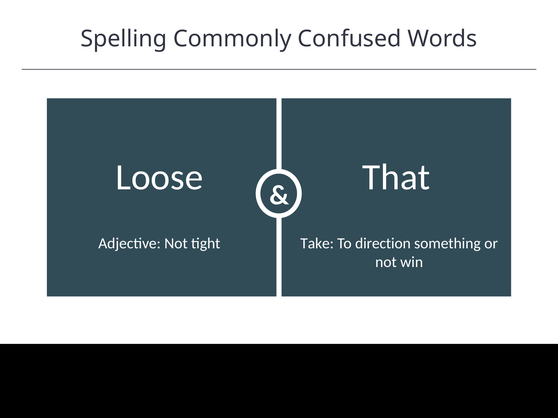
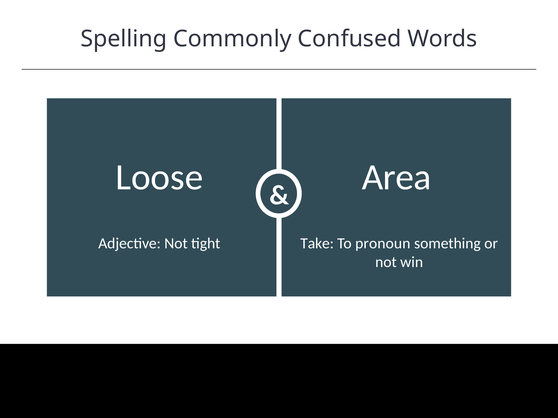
That: That -> Area (397, 178)
direction: direction -> pronoun (383, 244)
